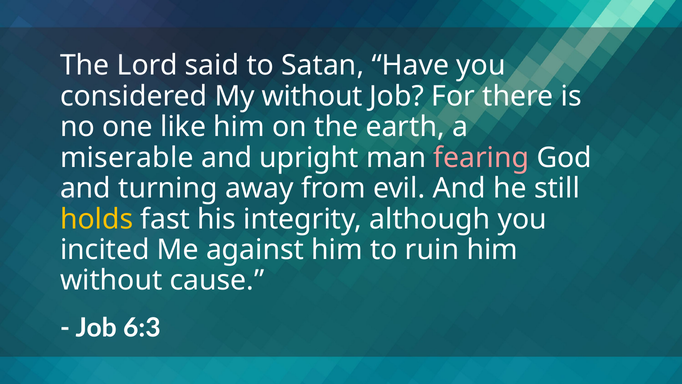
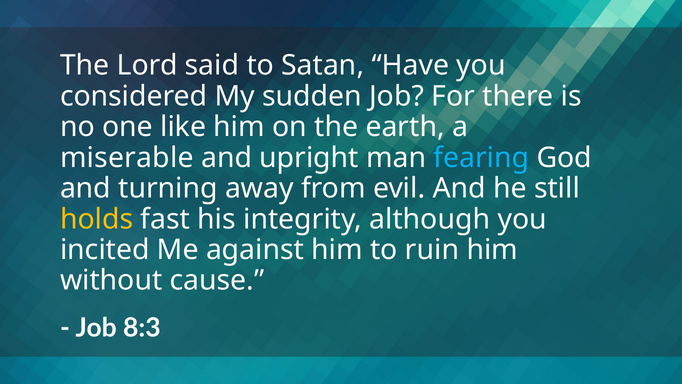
My without: without -> sudden (312, 96)
fearing colour: pink -> light blue (481, 158)
6:3: 6:3 -> 8:3 (142, 328)
